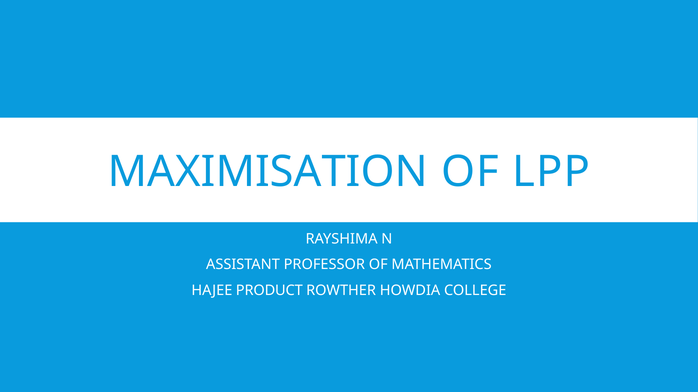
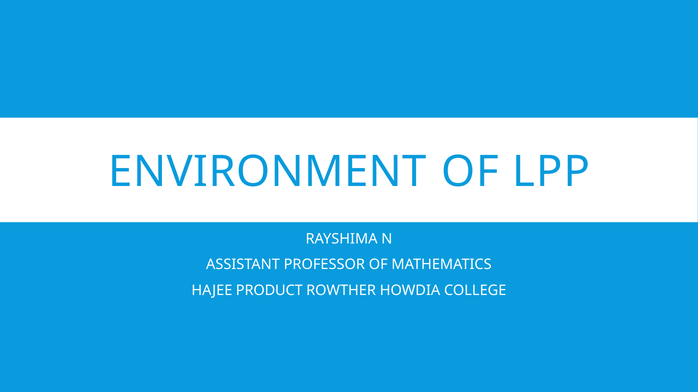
MAXIMISATION: MAXIMISATION -> ENVIRONMENT (268, 172)
